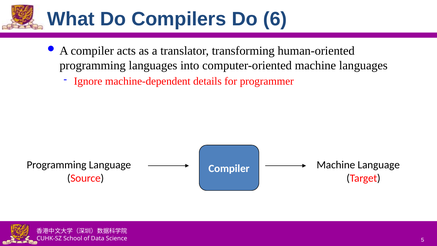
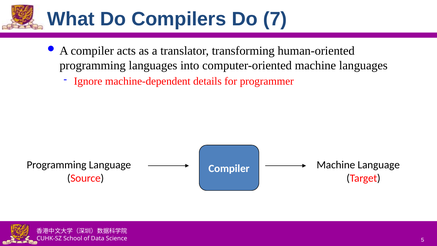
6: 6 -> 7 (275, 19)
